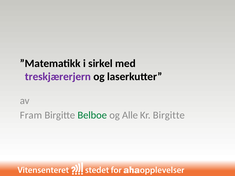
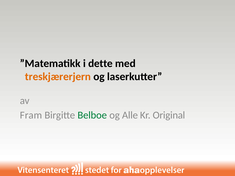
sirkel: sirkel -> dette (101, 63)
treskjærerjern colour: purple -> orange (58, 77)
Kr Birgitte: Birgitte -> Original (169, 115)
